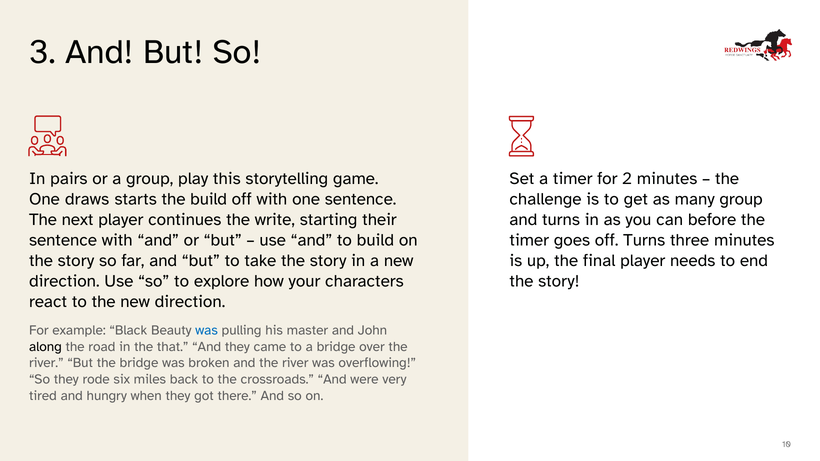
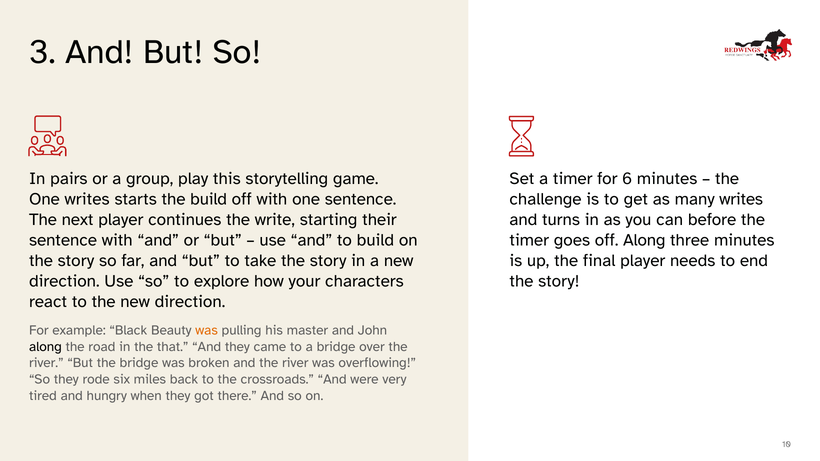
2: 2 -> 6 (627, 179)
One draws: draws -> writes (87, 199)
many group: group -> writes (741, 199)
off Turns: Turns -> Along (644, 240)
was colour: blue -> orange (207, 330)
